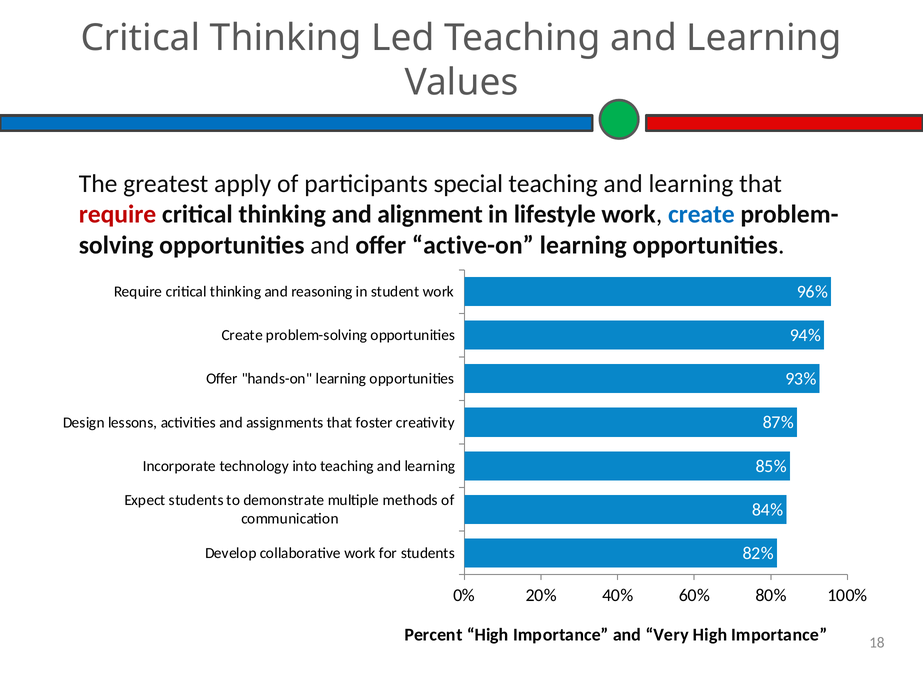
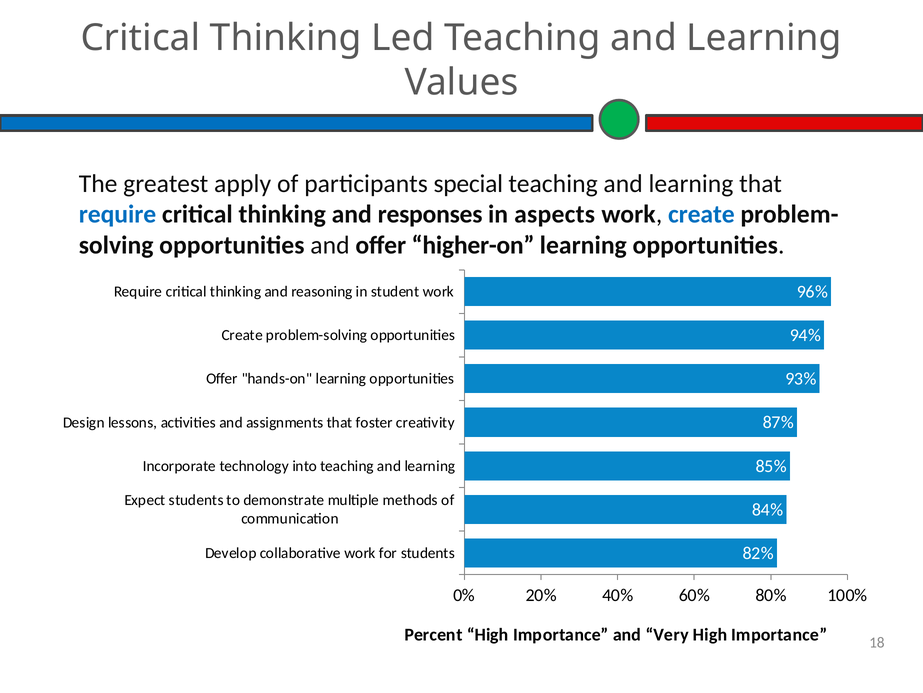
require colour: red -> blue (118, 214)
alignment: alignment -> responses (430, 214)
lifestyle: lifestyle -> aspects (555, 214)
active-on: active-on -> higher-on (473, 245)
